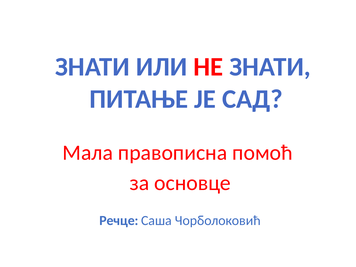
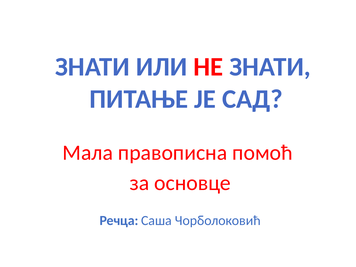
Речце: Речце -> Речца (119, 221)
